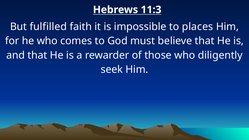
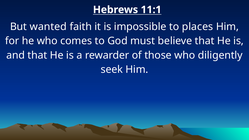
11:3: 11:3 -> 11:1 (151, 10)
fulfilled: fulfilled -> wanted (48, 27)
